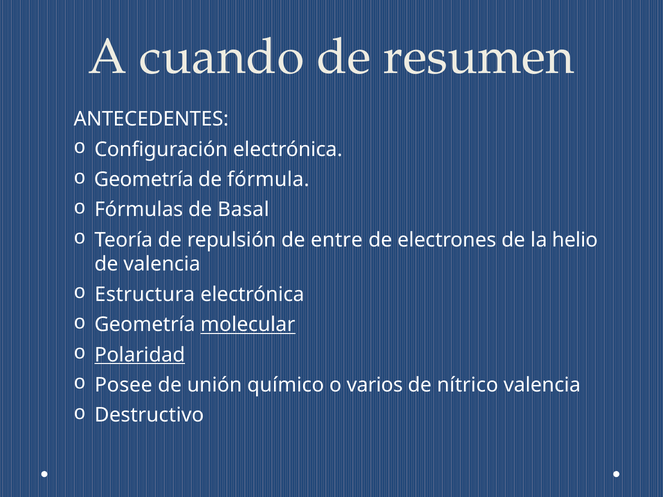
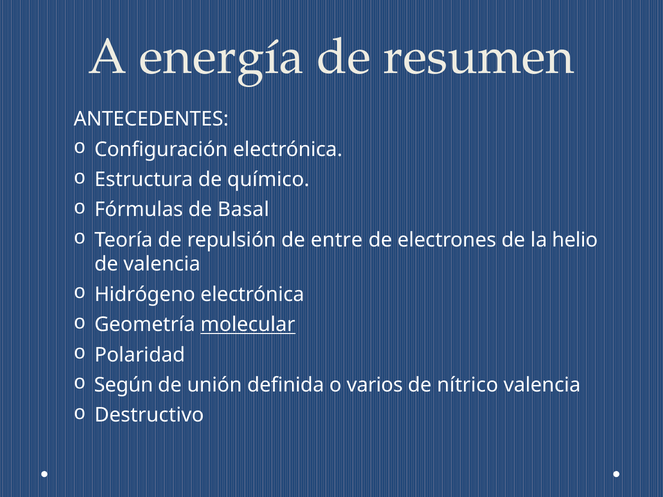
cuando: cuando -> energía (222, 57)
Geometría: Geometría -> Estructura (144, 180)
fórmula: fórmula -> químico (268, 180)
Estructura: Estructura -> Hidrógeno (145, 295)
Polaridad underline: present -> none (140, 355)
Posee: Posee -> Según (124, 385)
químico: químico -> definida (286, 385)
